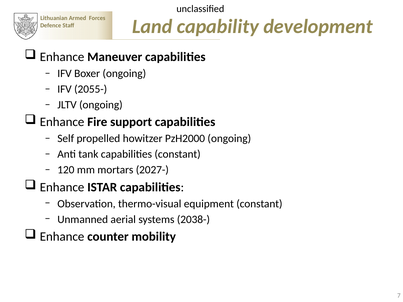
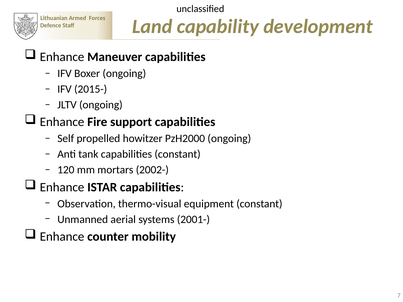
2055-: 2055- -> 2015- (91, 89)
2027-: 2027- -> 2002- (152, 170)
2038-: 2038- -> 2001- (193, 220)
